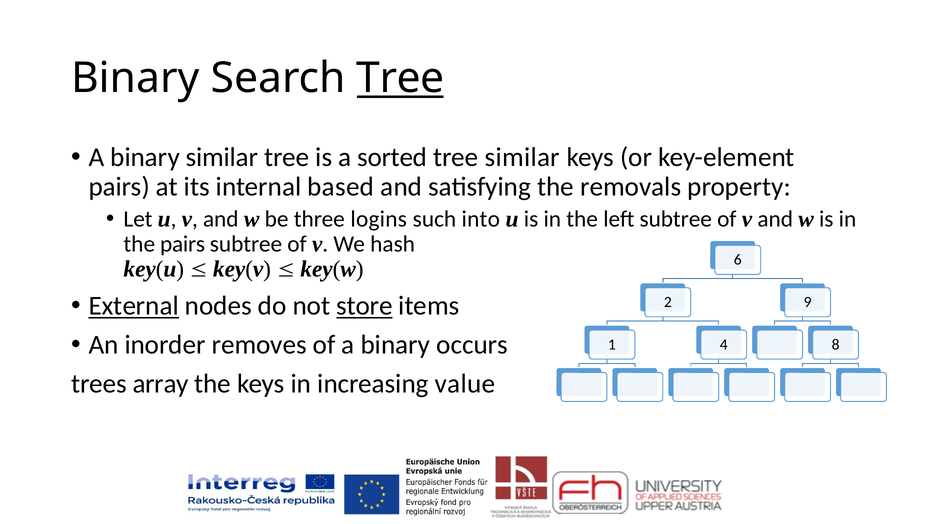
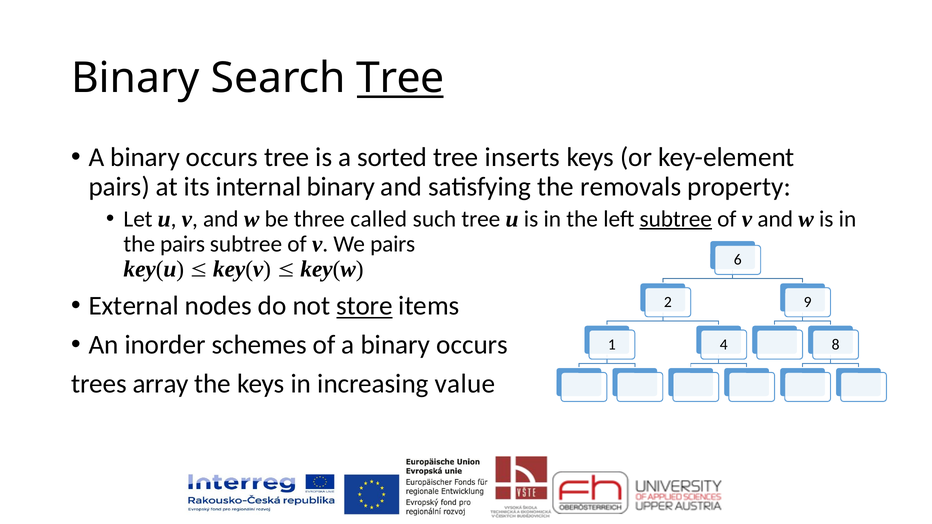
similar: similar -> occurs (222, 158)
tree similar: similar -> inserts (522, 158)
internal based: based -> binary (341, 187)
logins: logins -> called (379, 219)
such into: into -> tree (481, 219)
subtree underline: none -> present (676, 219)
We hash: hash -> pairs (393, 244)
External underline: present -> none (134, 306)
removes: removes -> schemes (259, 345)
